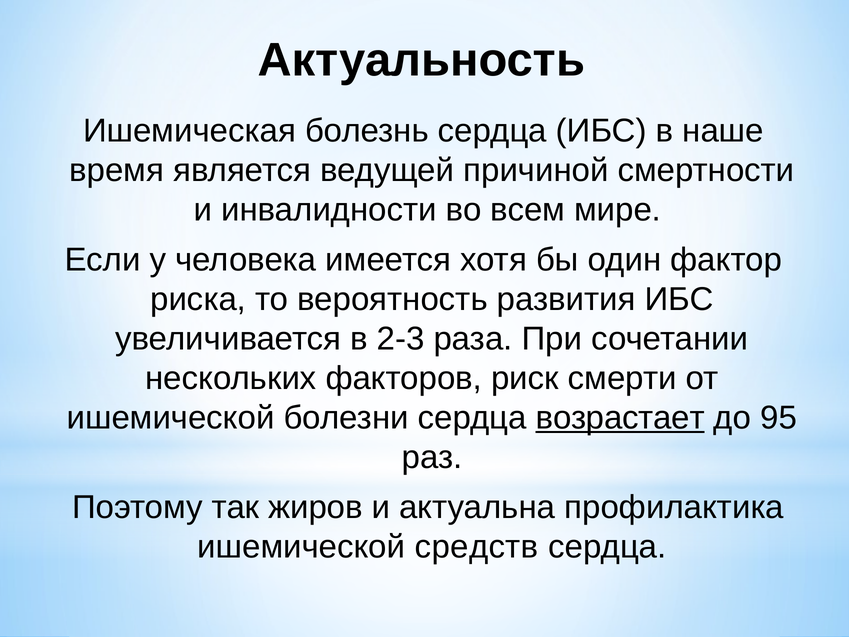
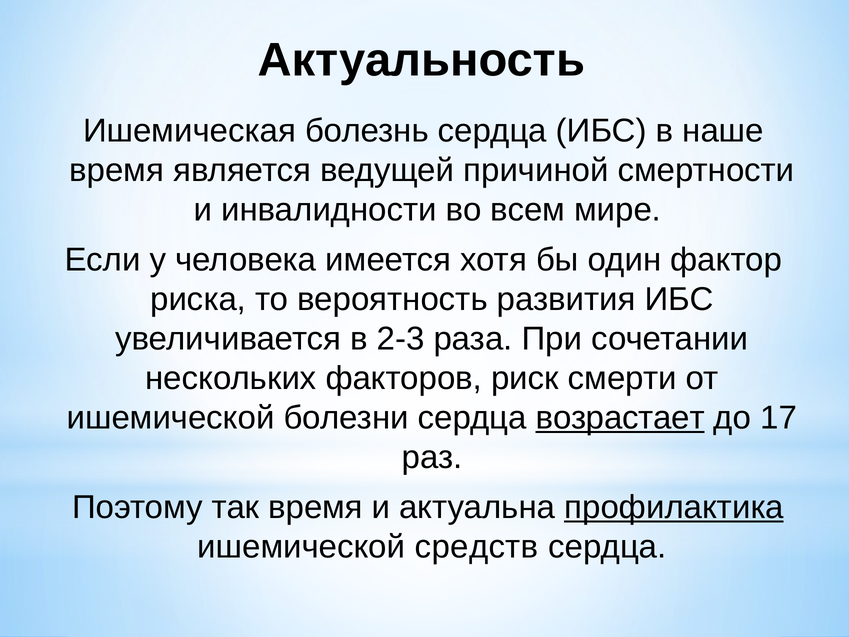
95: 95 -> 17 (779, 418)
так жиров: жиров -> время (316, 507)
профилактика underline: none -> present (674, 507)
